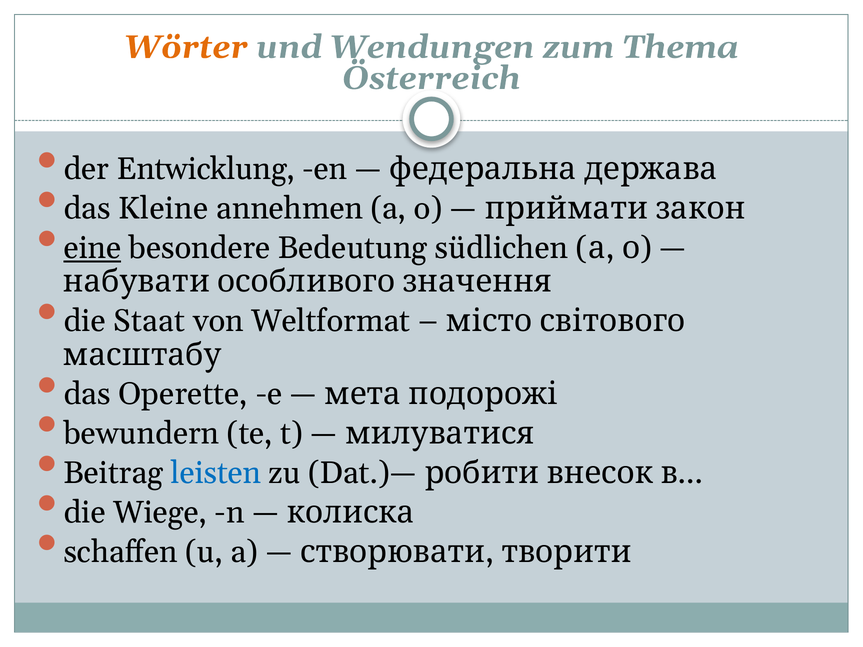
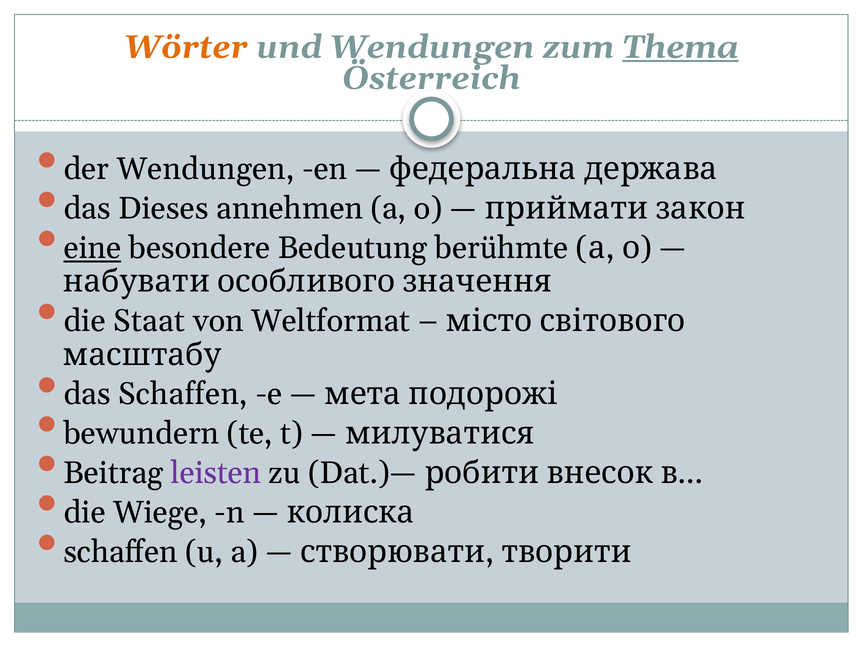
Thema underline: none -> present (680, 47)
der Entwicklung: Entwicklung -> Wendungen (206, 169)
Kleine: Kleine -> Dieses (163, 209)
südlichen: südlichen -> berühmte (502, 248)
das Operette: Operette -> Schaffen (183, 394)
leisten colour: blue -> purple (216, 473)
